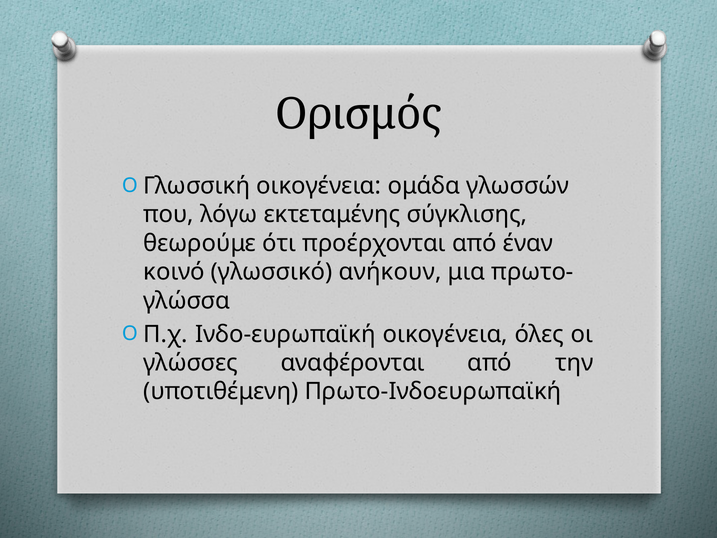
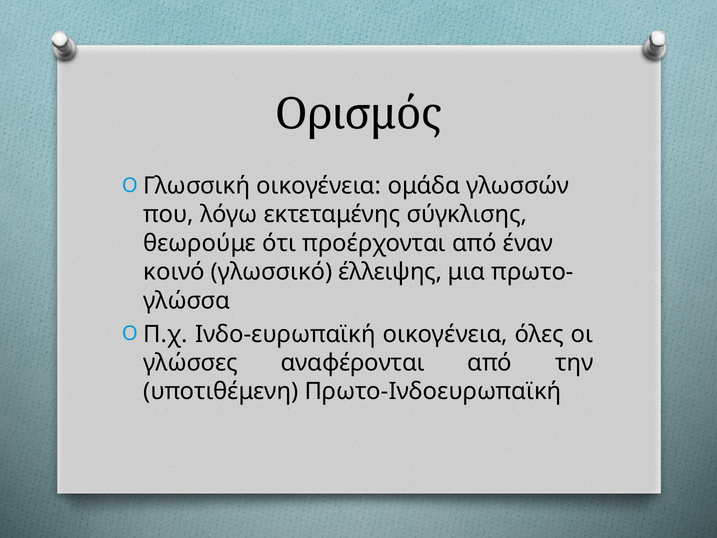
ανήκουν: ανήκουν -> έλλειψης (390, 272)
